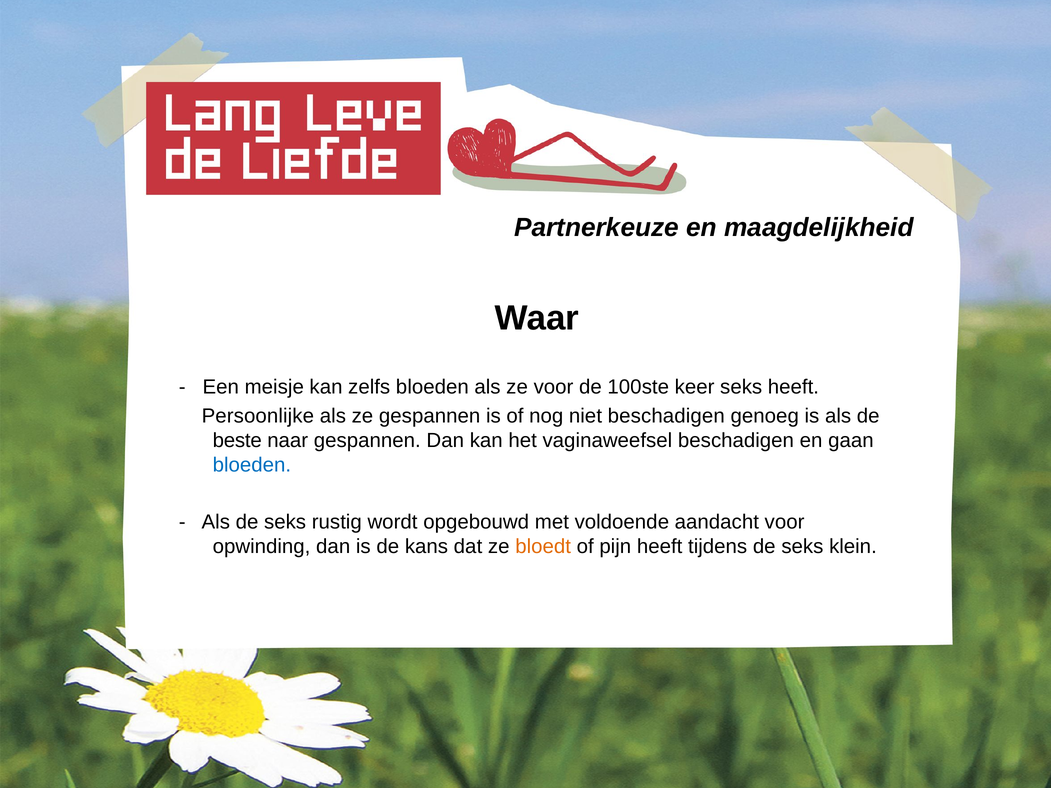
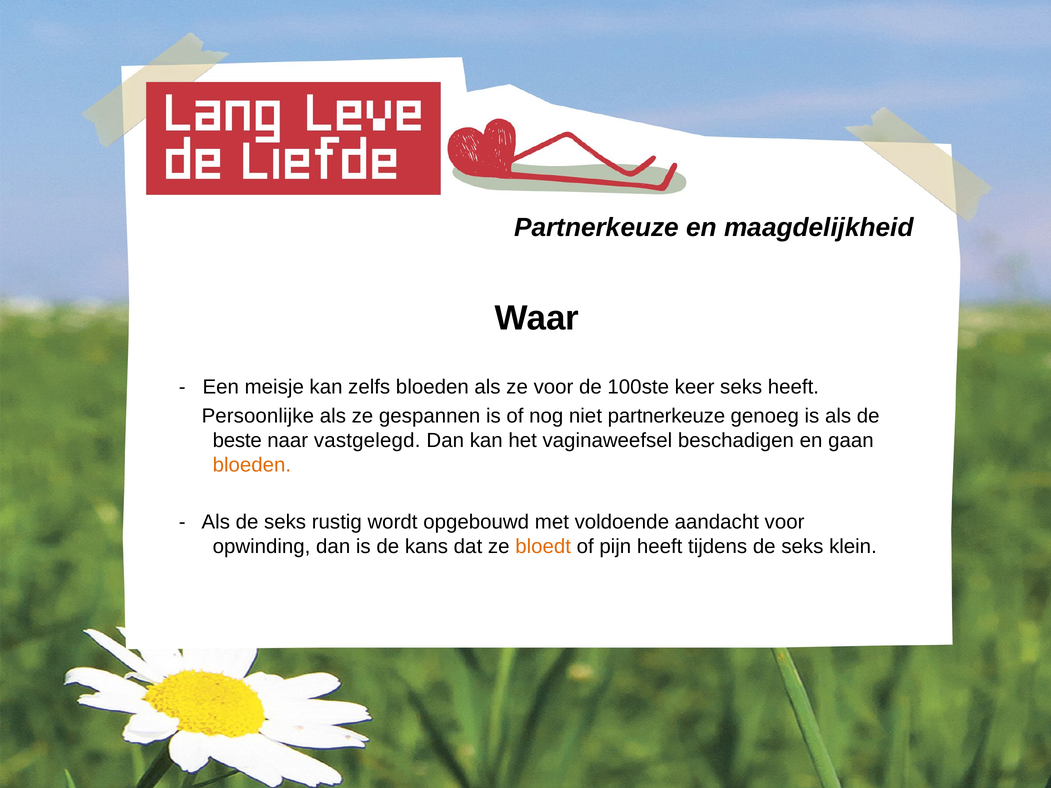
niet beschadigen: beschadigen -> partnerkeuze (666, 416)
naar gespannen: gespannen -> vastgelegd (367, 440)
bloeden colour: blue -> orange (252, 465)
